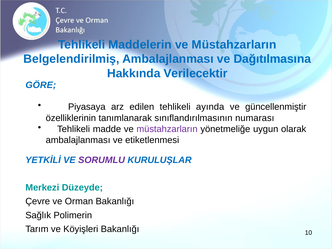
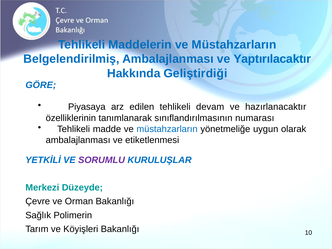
Dağıtılmasına: Dağıtılmasına -> Yaptırılacaktır (272, 59)
Verilecektir: Verilecektir -> Geliştirdiği (195, 73)
ayında: ayında -> devam (210, 107)
güncellenmiştir: güncellenmiştir -> hazırlanacaktır (276, 107)
müstahzarların colour: purple -> blue (167, 129)
